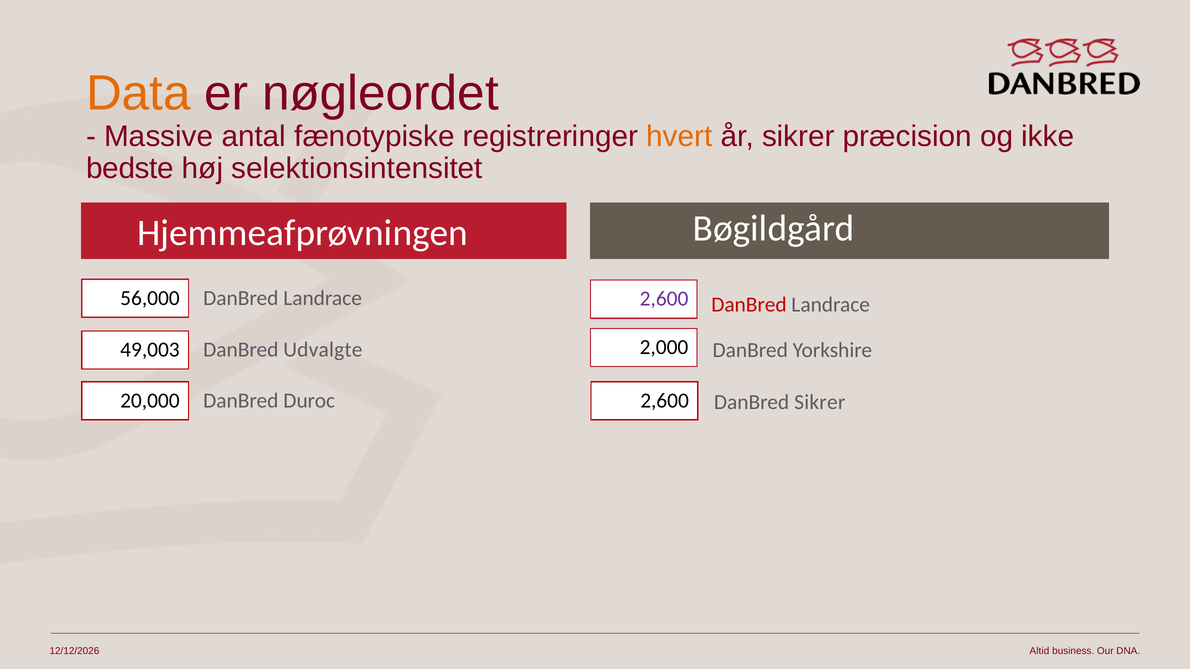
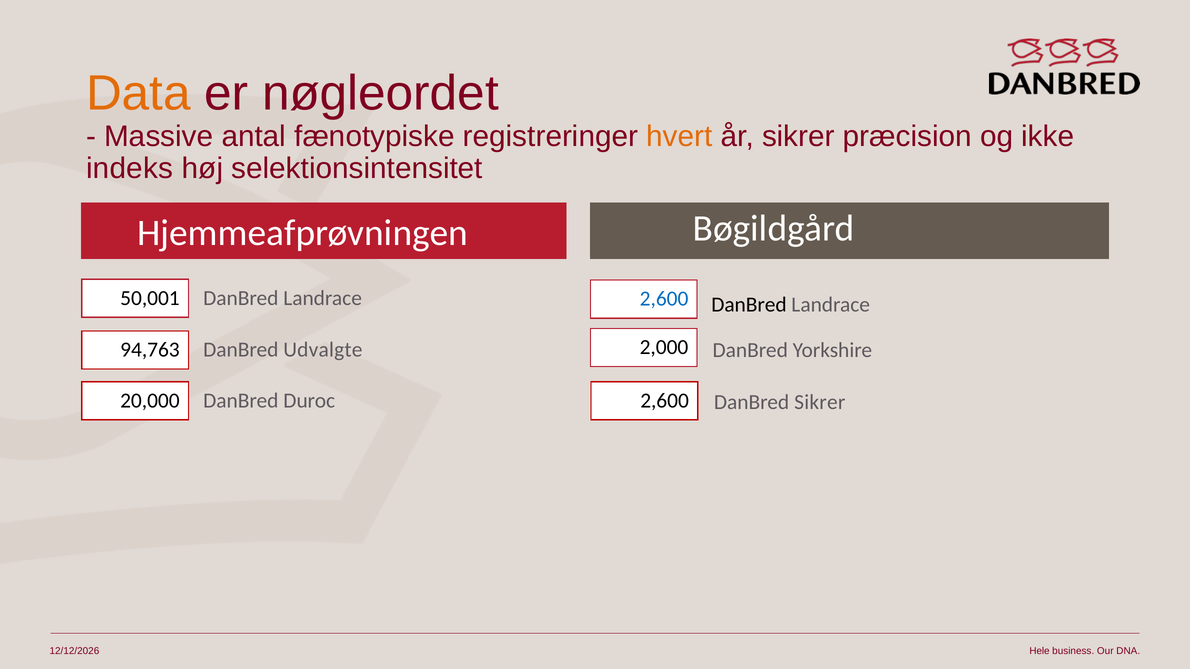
bedste: bedste -> indeks (130, 169)
56,000: 56,000 -> 50,001 (150, 298)
2,600 colour: purple -> blue (664, 299)
DanBred colour: red -> black (749, 305)
49,003: 49,003 -> 94,763 (150, 350)
Altid: Altid -> Hele (1040, 651)
